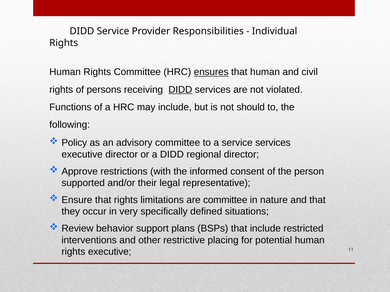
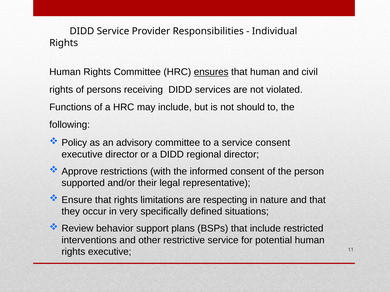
DIDD underline: present -> none (180, 90)
service services: services -> consent (273, 143)
are committee: committee -> respecting (225, 200)
restrictive placing: placing -> service (223, 240)
